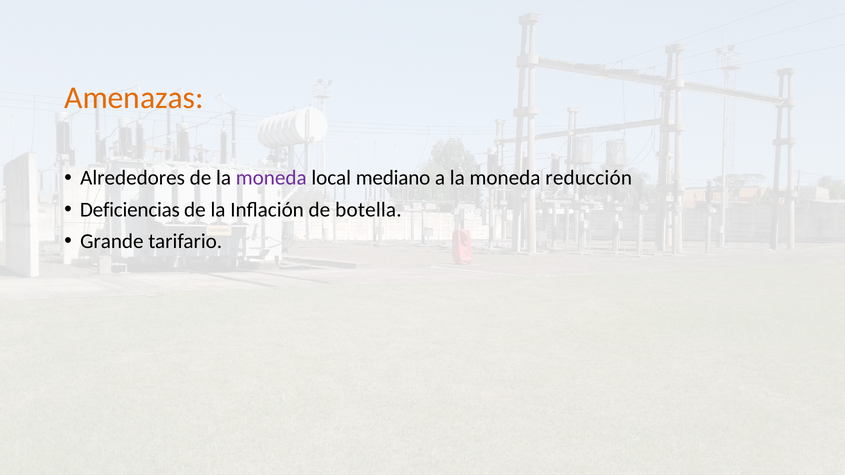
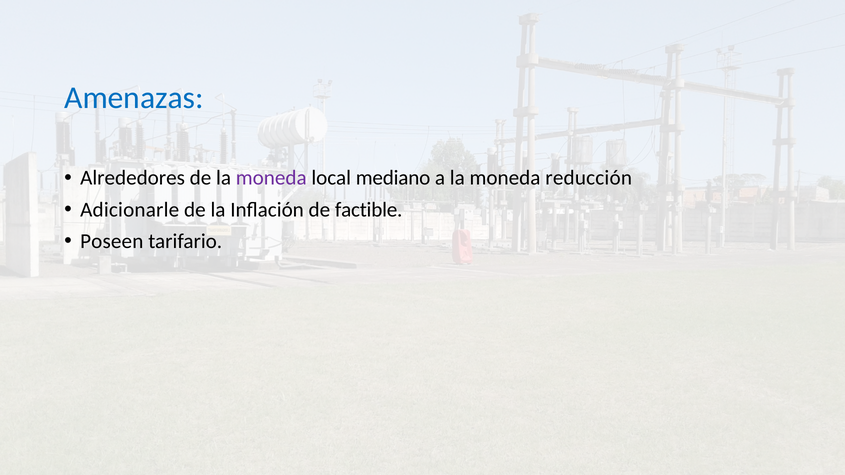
Amenazas colour: orange -> blue (134, 98)
Deficiencias: Deficiencias -> Adicionarle (130, 210)
botella: botella -> factible (369, 210)
Grande: Grande -> Poseen (112, 241)
